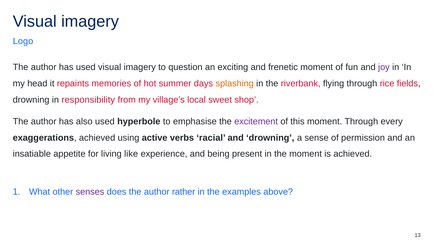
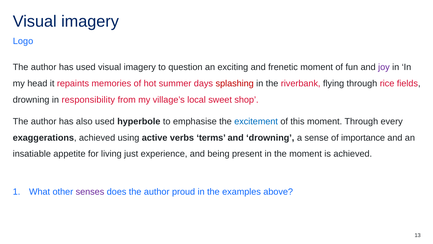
splashing colour: orange -> red (235, 83)
excitement colour: purple -> blue (256, 121)
racial: racial -> terms (211, 137)
permission: permission -> importance (363, 137)
like: like -> just (131, 154)
rather: rather -> proud (184, 192)
